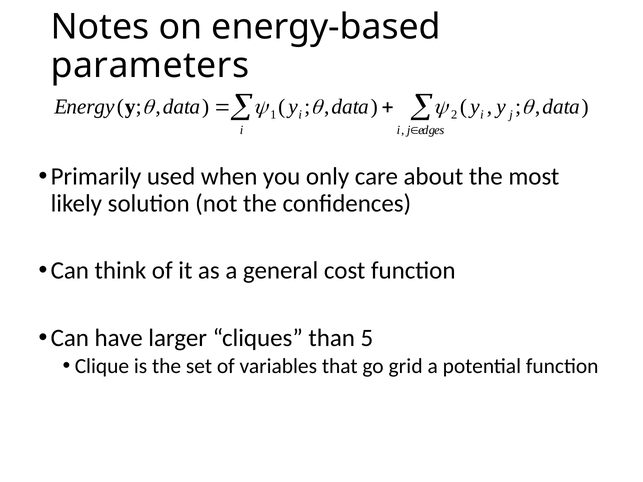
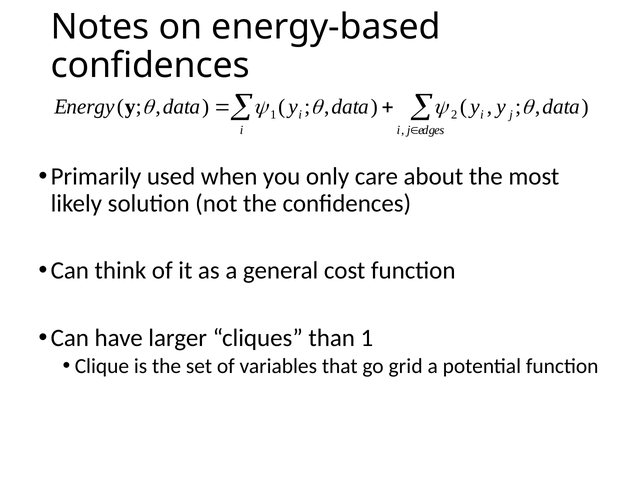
parameters: parameters -> confidences (150, 66)
than 5: 5 -> 1 (367, 338)
